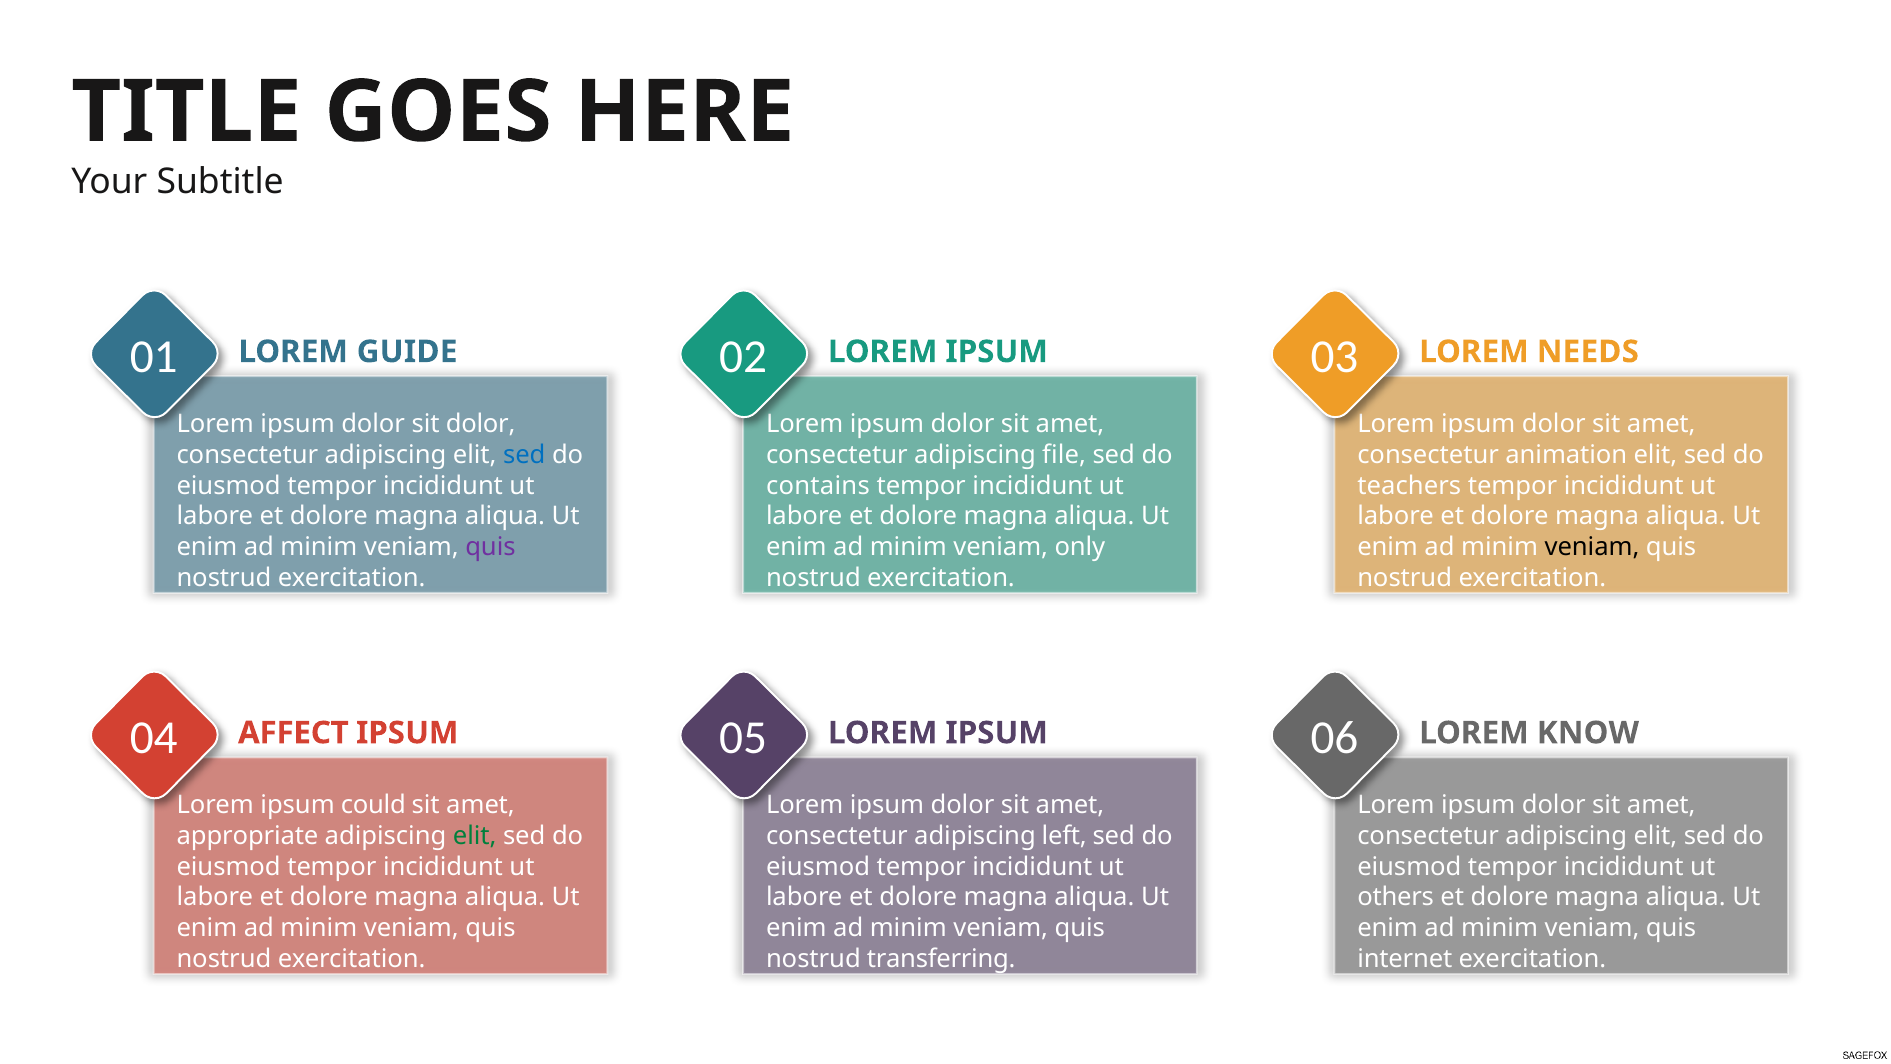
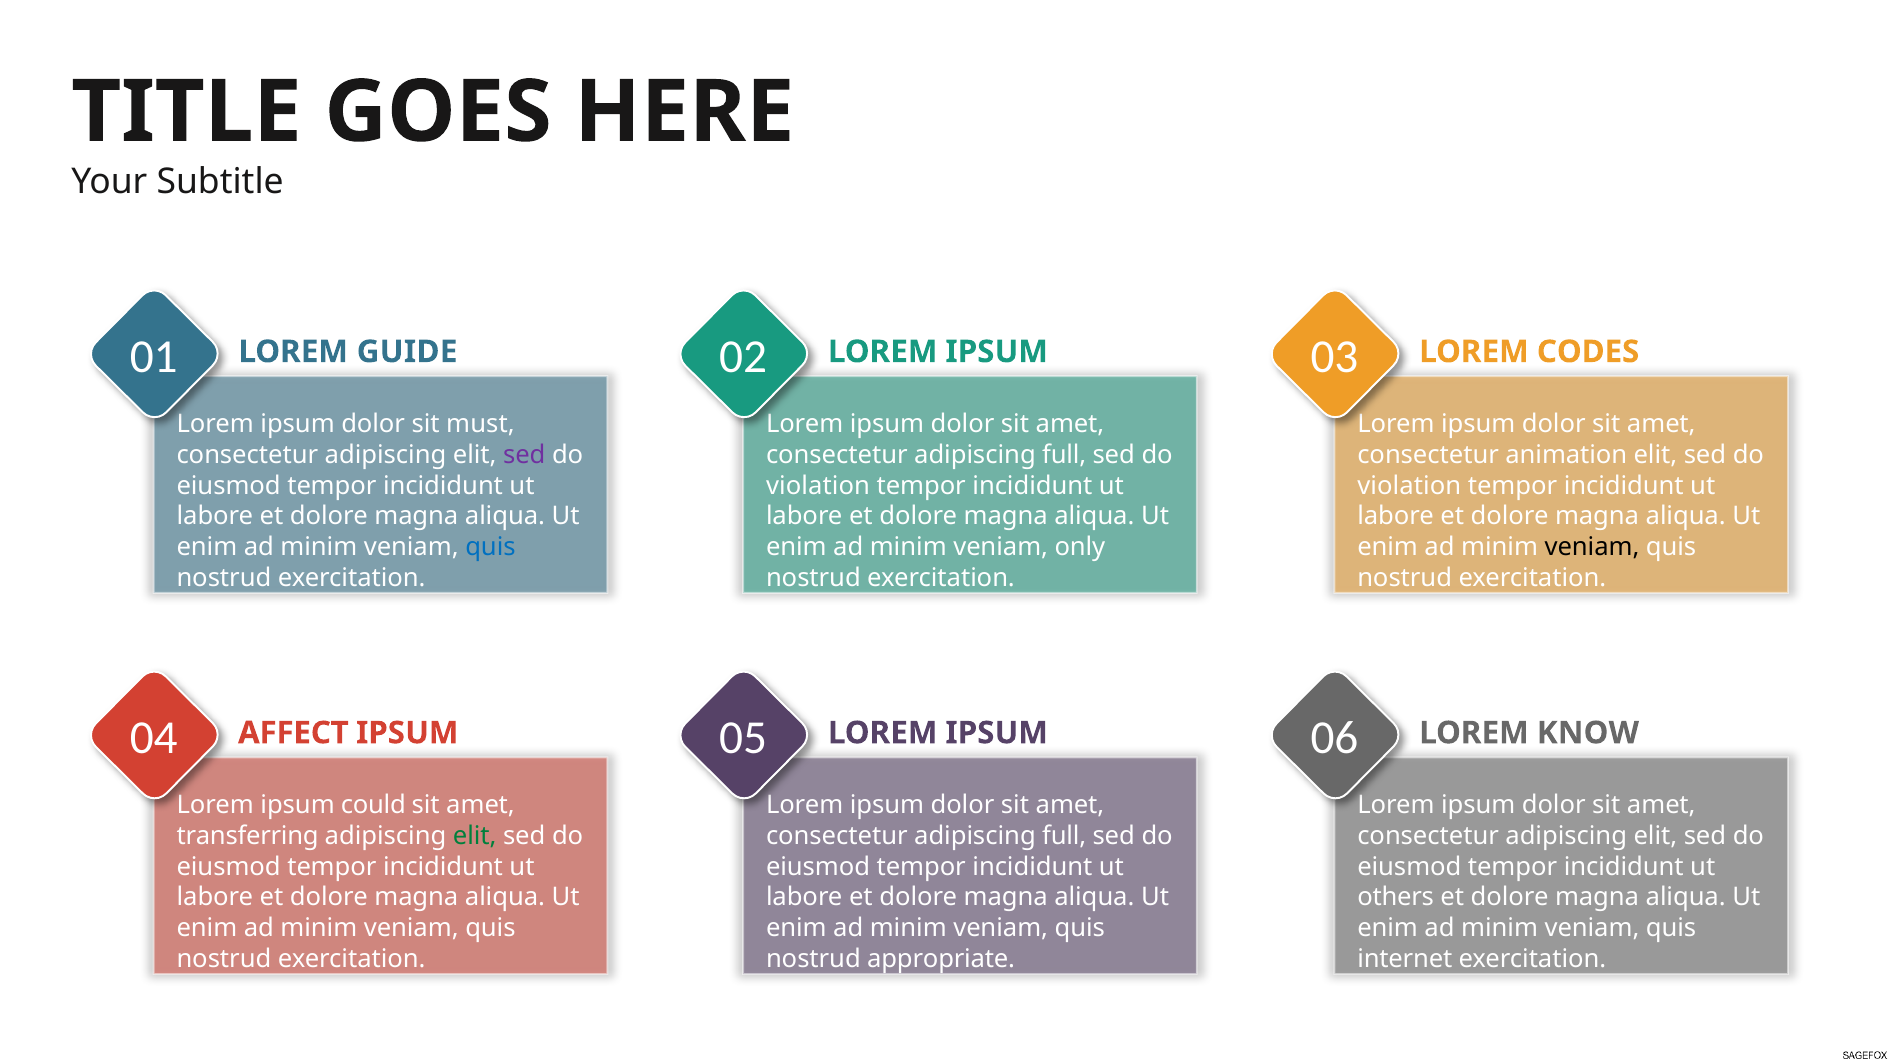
NEEDS: NEEDS -> CODES (1588, 352)
sit dolor: dolor -> must (480, 424)
sed colour: blue -> purple (524, 455)
file: file -> full (1064, 455)
contains: contains -> violation (818, 485)
teachers: teachers -> violation (1409, 485)
quis colour: purple -> blue (490, 547)
appropriate: appropriate -> transferring (248, 836)
left: left -> full (1064, 836)
transferring: transferring -> appropriate (941, 959)
